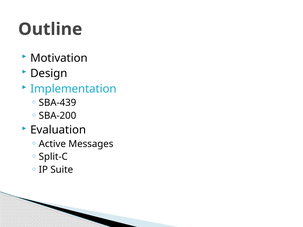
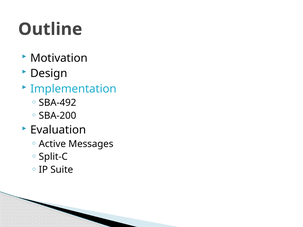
SBA-439: SBA-439 -> SBA-492 (57, 103)
